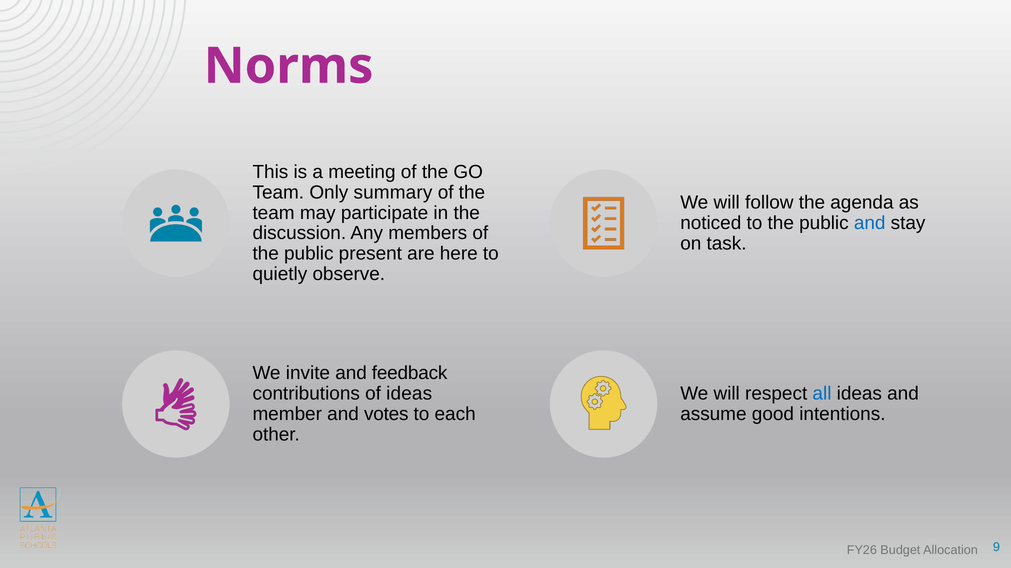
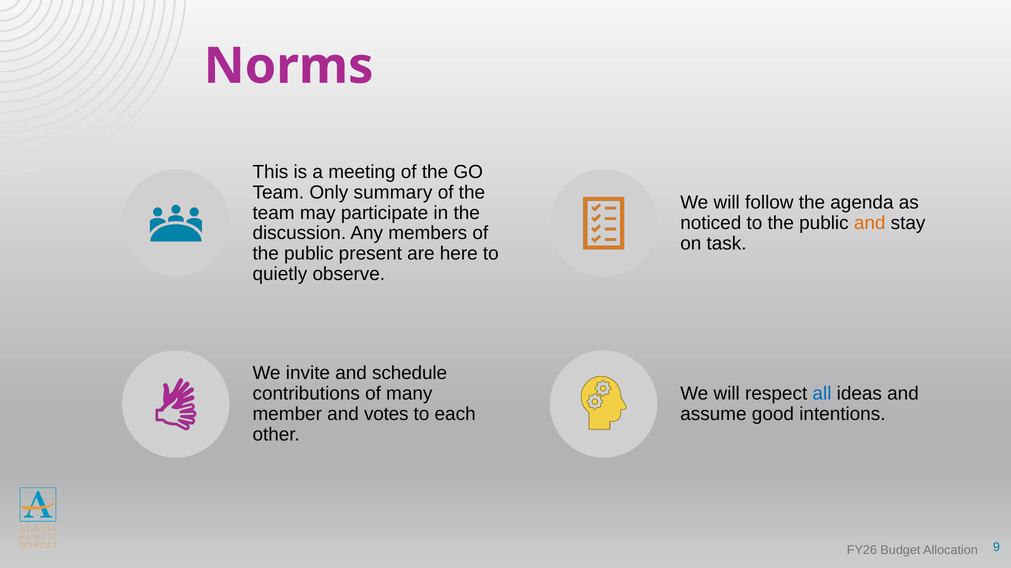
and colour: blue -> orange (870, 223)
feedback: feedback -> schedule (410, 374)
of ideas: ideas -> many (409, 394)
